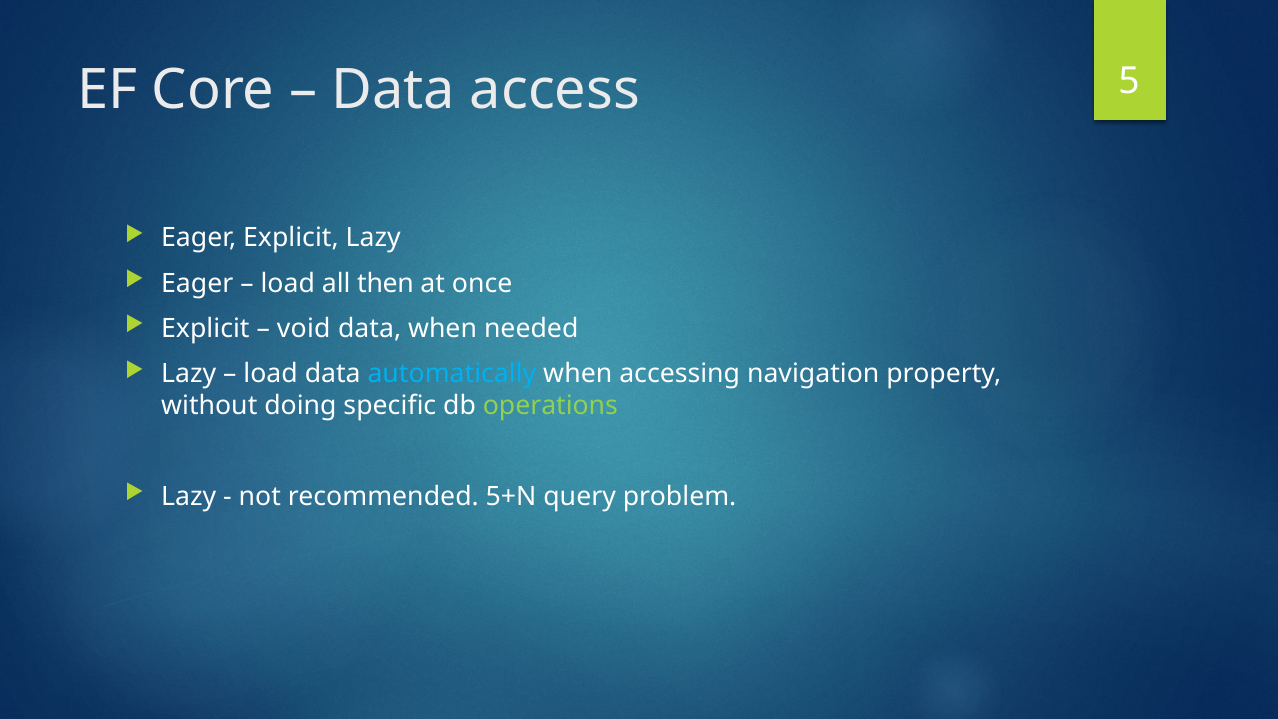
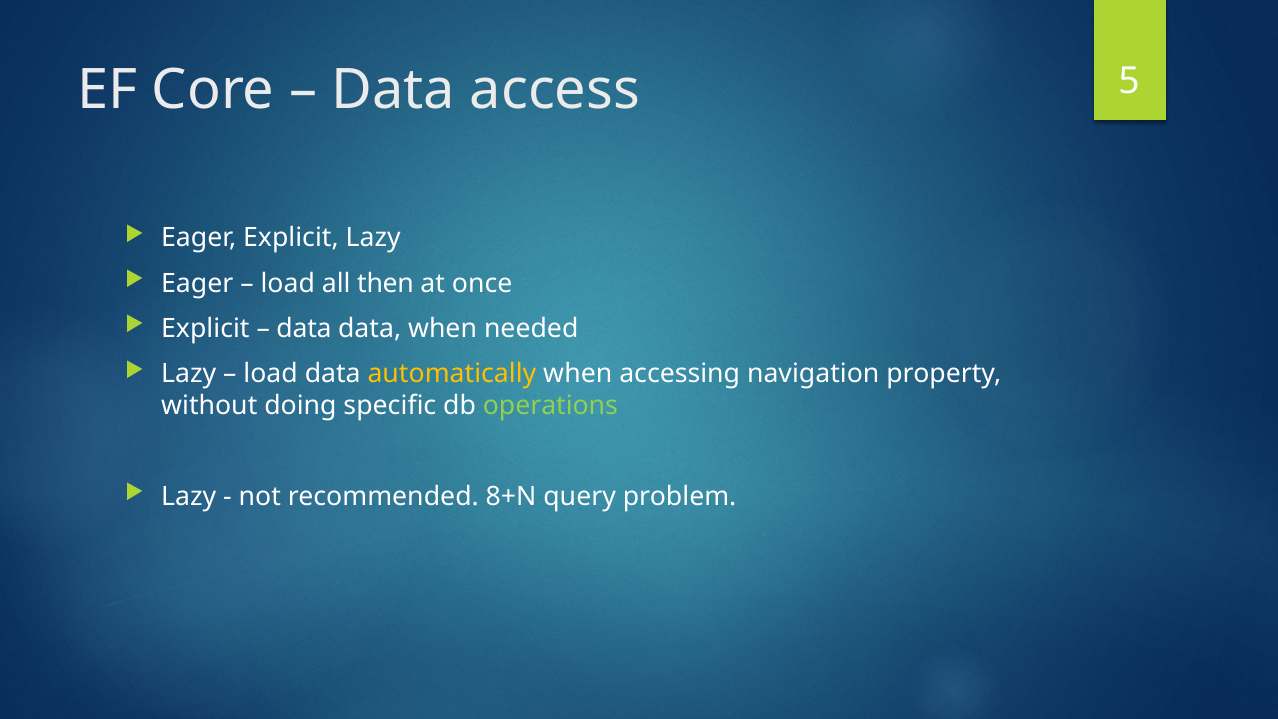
void: void -> data (304, 329)
automatically colour: light blue -> yellow (452, 374)
5+N: 5+N -> 8+N (511, 496)
